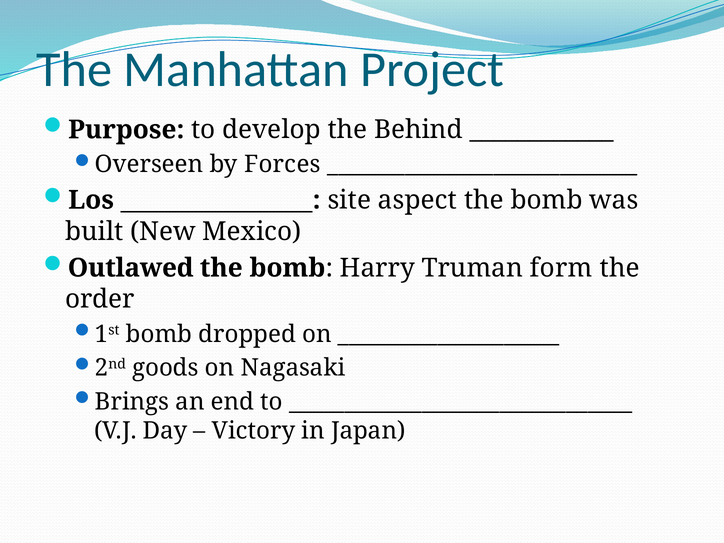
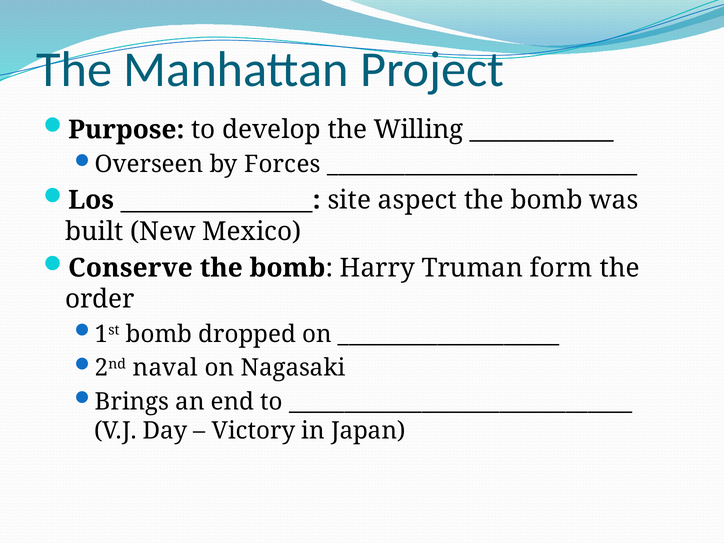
Behind: Behind -> Willing (419, 130)
Outlawed: Outlawed -> Conserve (130, 268)
goods: goods -> naval (165, 368)
